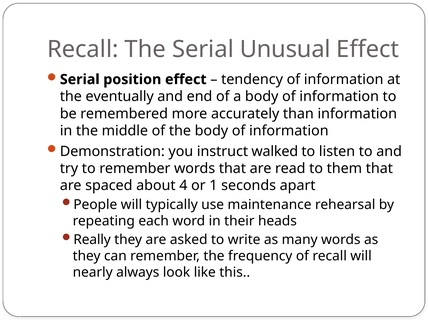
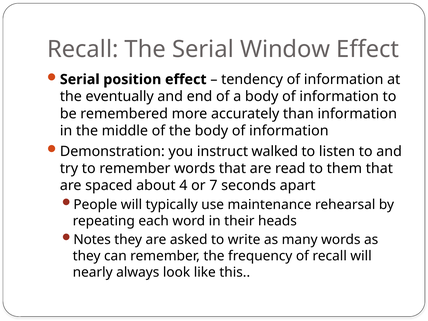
Unusual: Unusual -> Window (285, 49)
1: 1 -> 7 (213, 186)
Really: Really -> Notes (92, 240)
